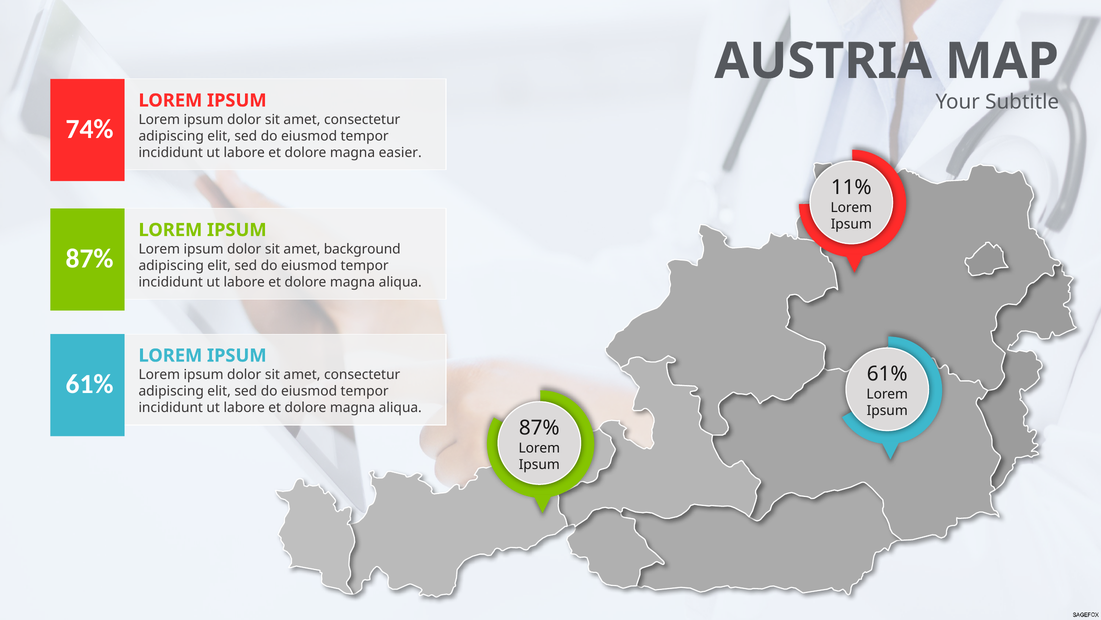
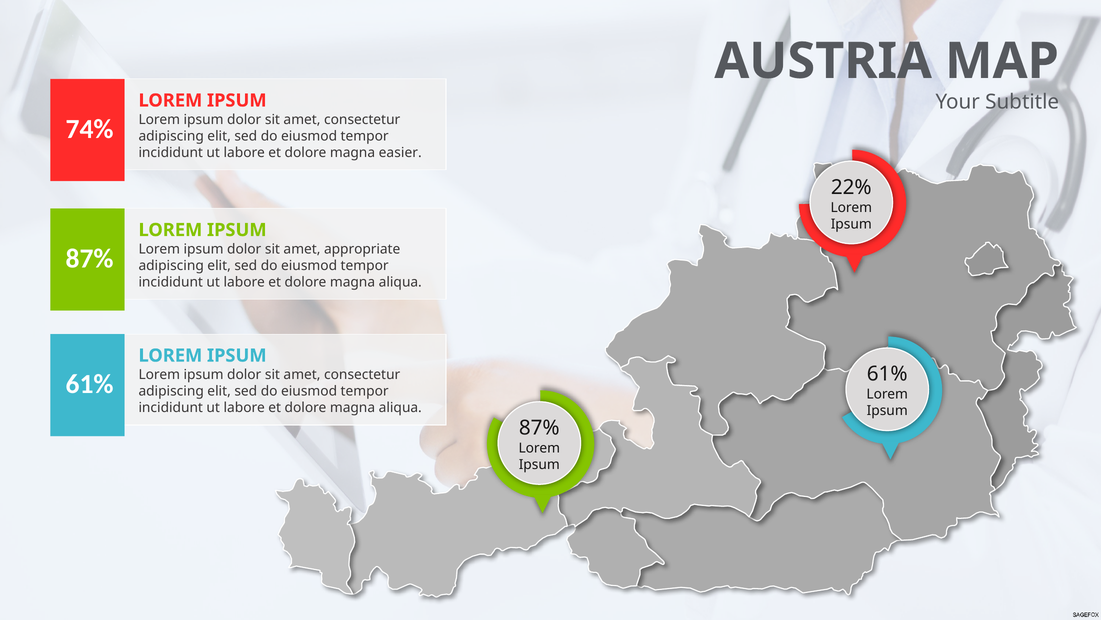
11%: 11% -> 22% (851, 187)
background: background -> appropriate (362, 249)
